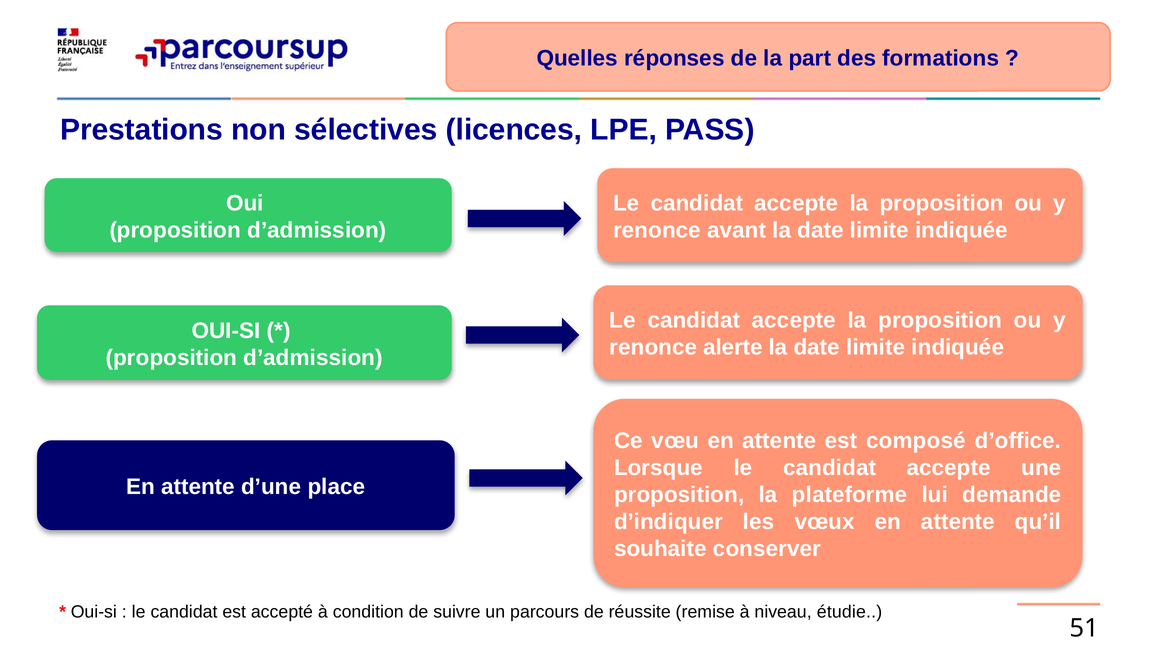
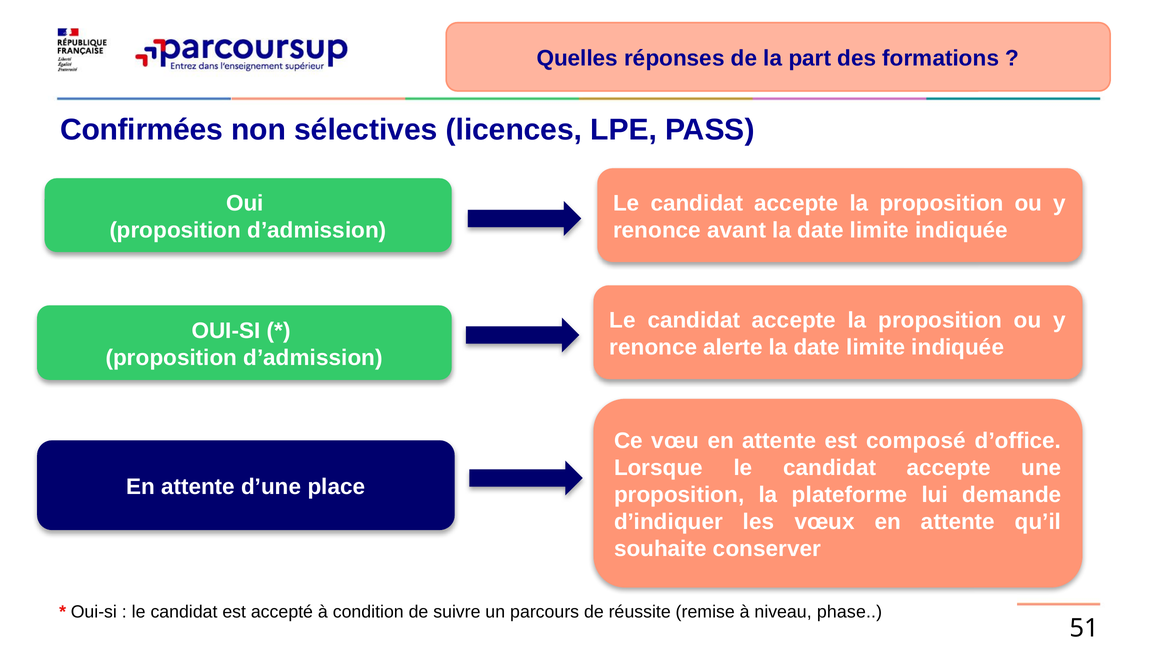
Prestations: Prestations -> Confirmées (142, 130)
étudie: étudie -> phase (850, 612)
